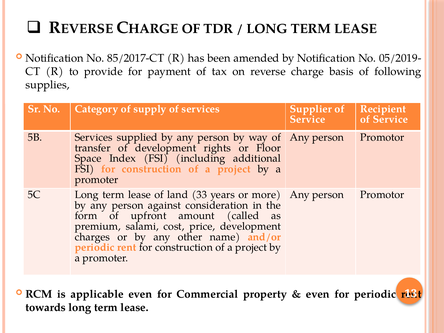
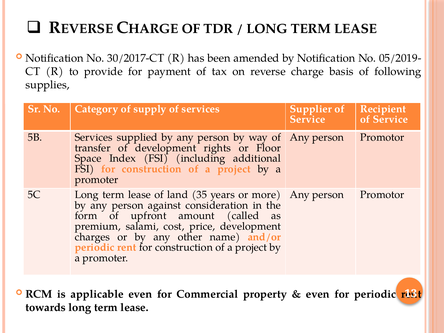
85/2017-CT: 85/2017-CT -> 30/2017-CT (136, 58)
33: 33 -> 35 (199, 195)
